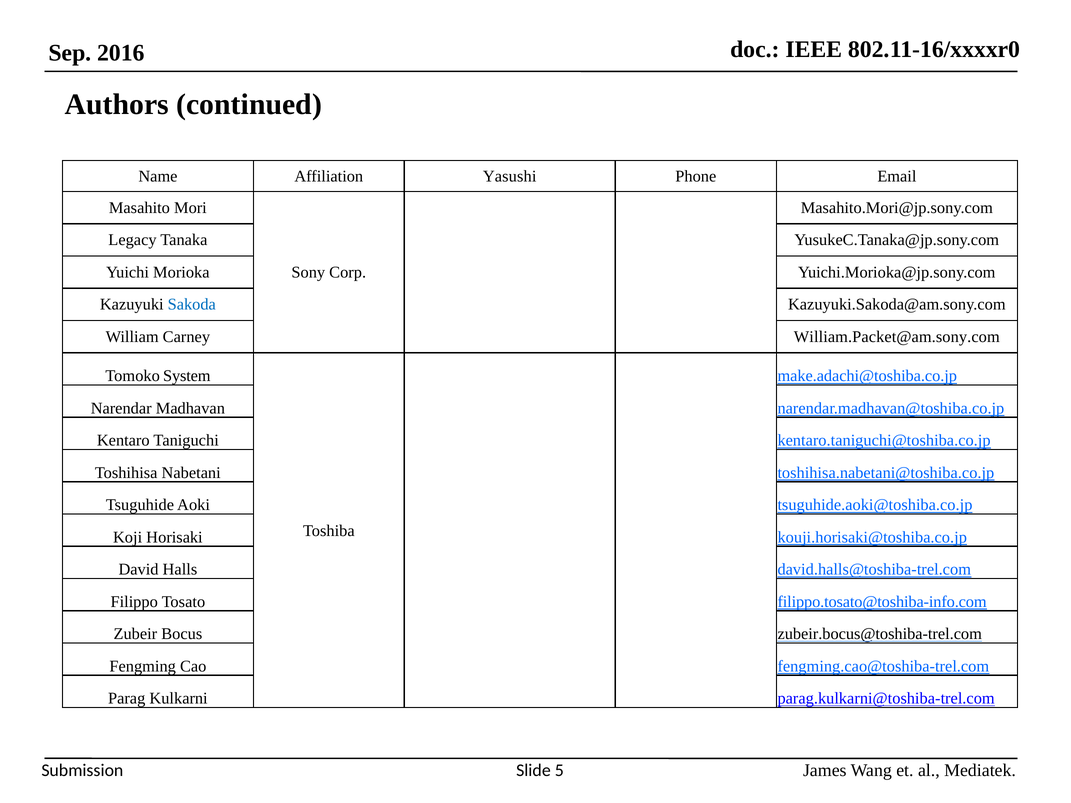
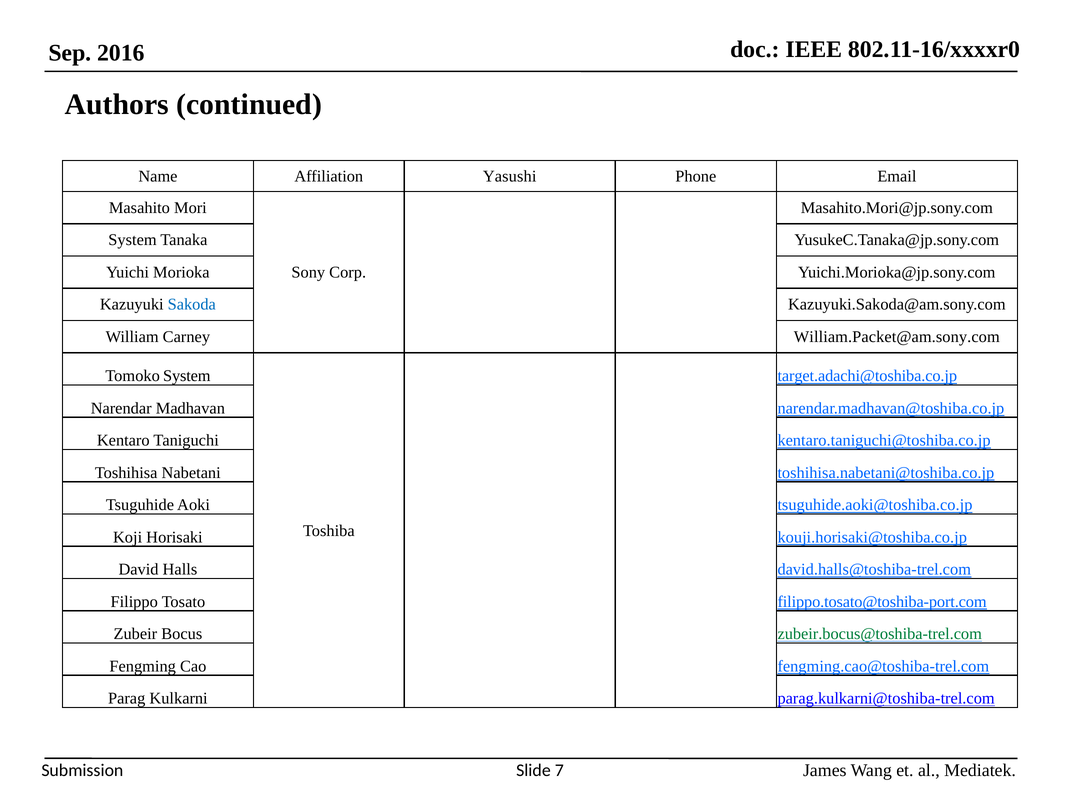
Legacy: Legacy -> System (132, 240)
make.adachi@toshiba.co.jp: make.adachi@toshiba.co.jp -> target.adachi@toshiba.co.jp (867, 376)
filippo.tosato@toshiba-info.com: filippo.tosato@toshiba-info.com -> filippo.tosato@toshiba-port.com (882, 602)
zubeir.bocus@toshiba-trel.com colour: black -> green (880, 634)
5: 5 -> 7 (559, 770)
